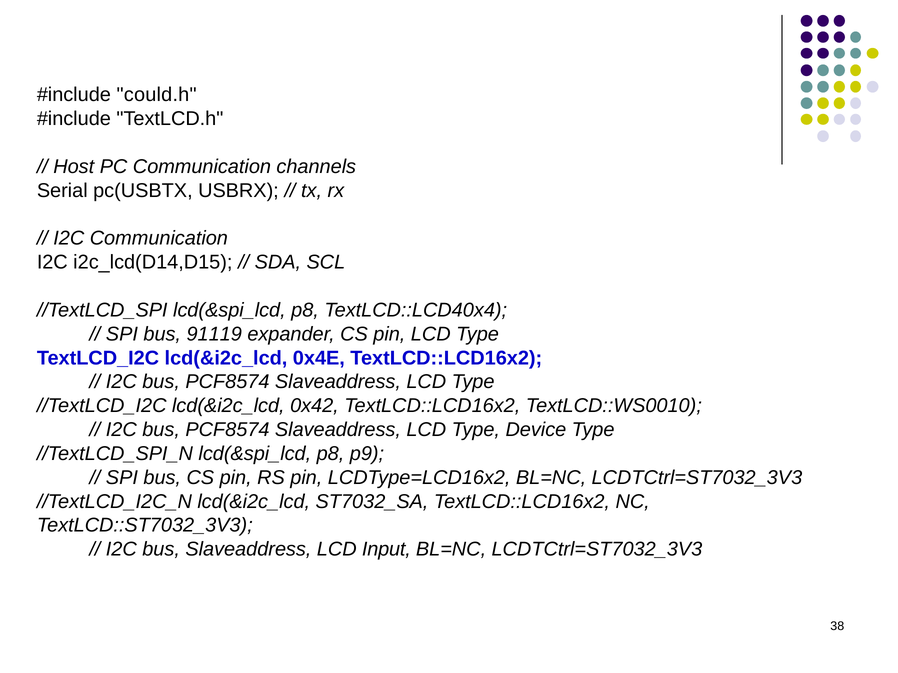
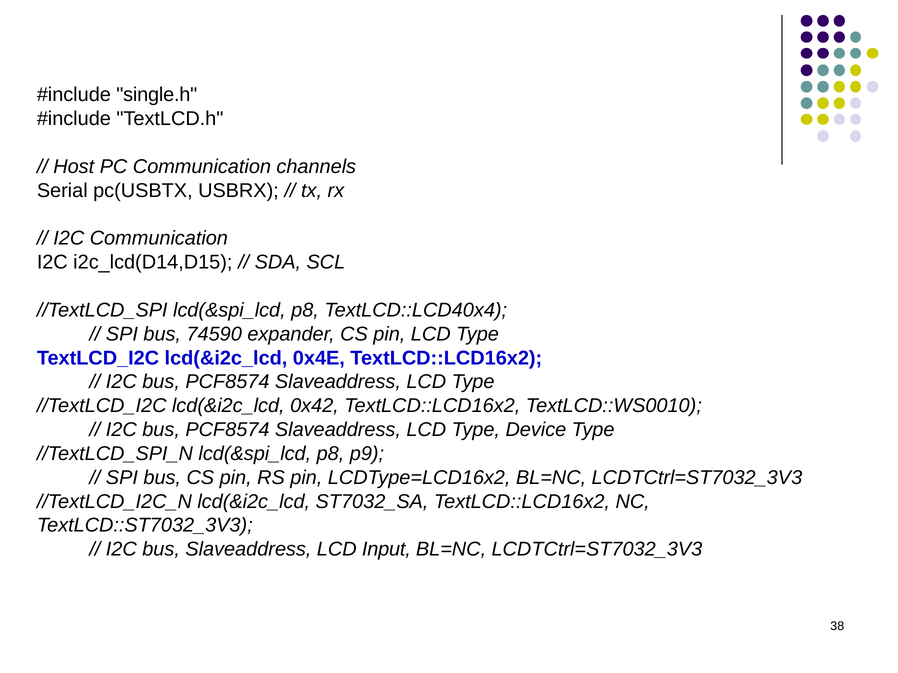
could.h: could.h -> single.h (157, 95)
91119: 91119 -> 74590 (214, 334)
